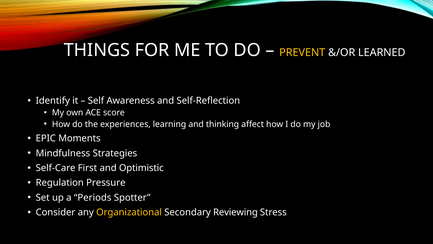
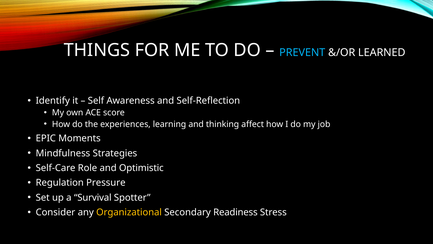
PREVENT colour: yellow -> light blue (302, 52)
First: First -> Role (87, 168)
Periods: Periods -> Survival (93, 197)
Reviewing: Reviewing -> Readiness (235, 212)
